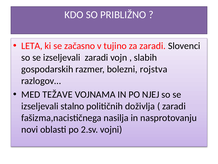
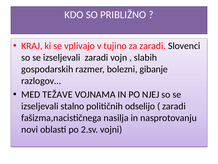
LETA: LETA -> KRAJ (32, 46)
začasno: začasno -> vplivajo (80, 46)
rojstva: rojstva -> gibanje (154, 69)
doživlja: doživlja -> odselijo (140, 106)
